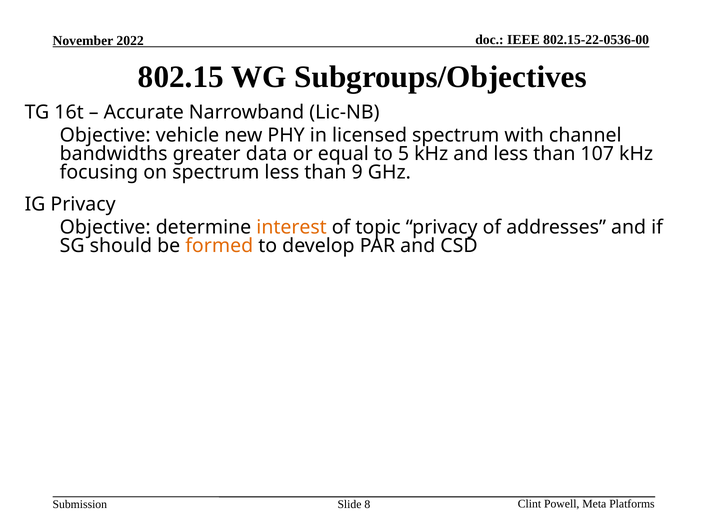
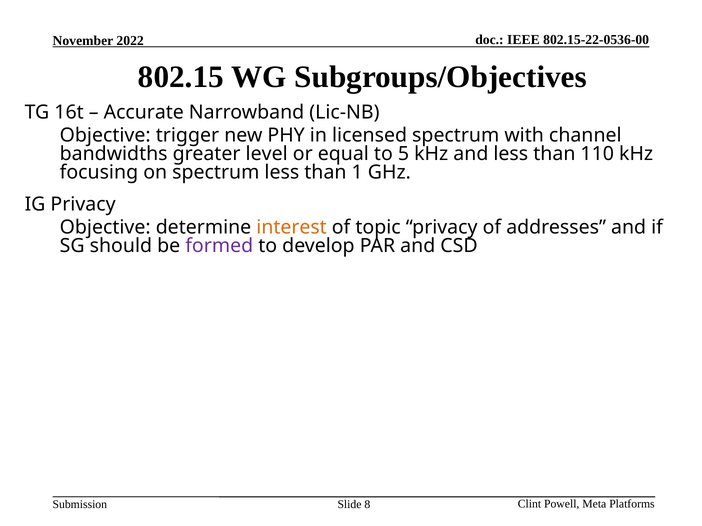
vehicle: vehicle -> trigger (187, 135)
data: data -> level (267, 154)
107: 107 -> 110 (597, 154)
9: 9 -> 1 (357, 173)
formed colour: orange -> purple (219, 246)
